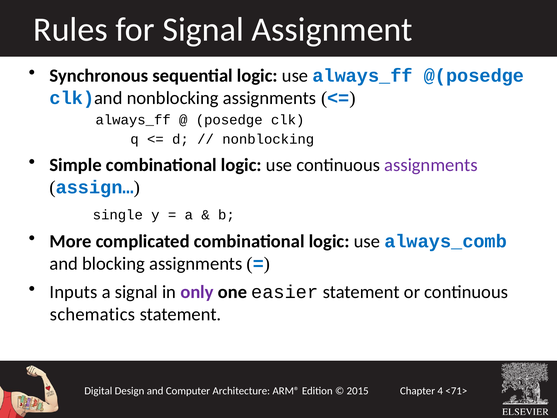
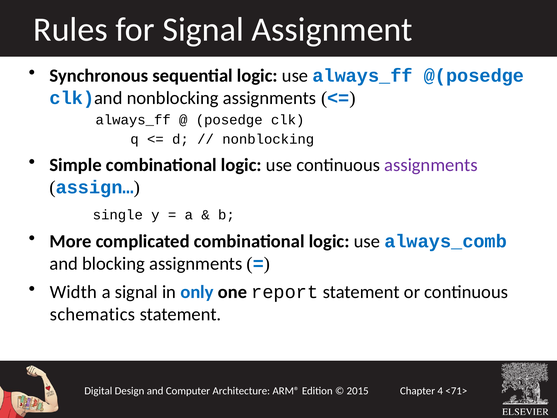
Inputs: Inputs -> Width (73, 292)
only colour: purple -> blue (197, 292)
easier: easier -> report (285, 292)
